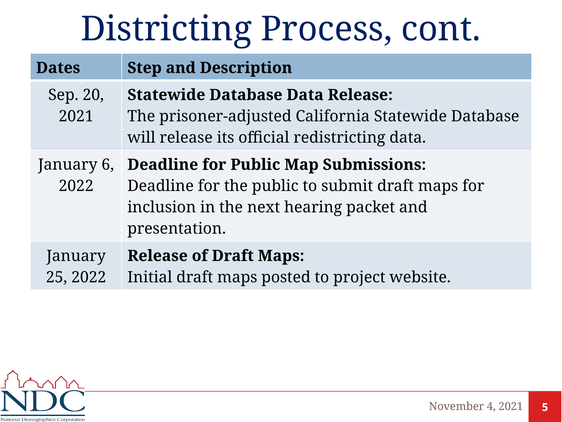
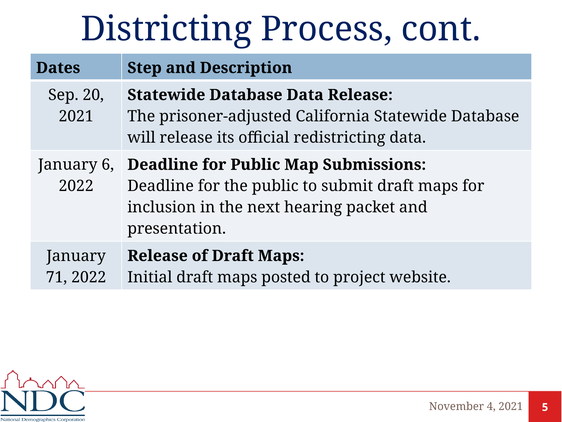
25: 25 -> 71 (57, 277)
